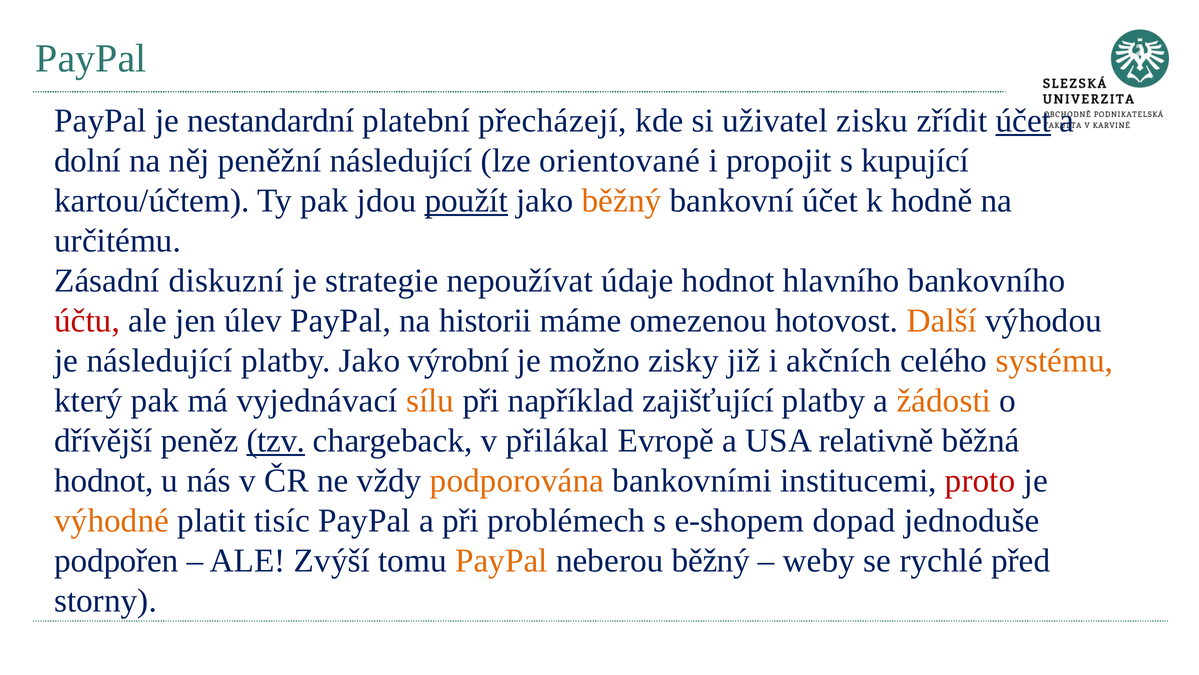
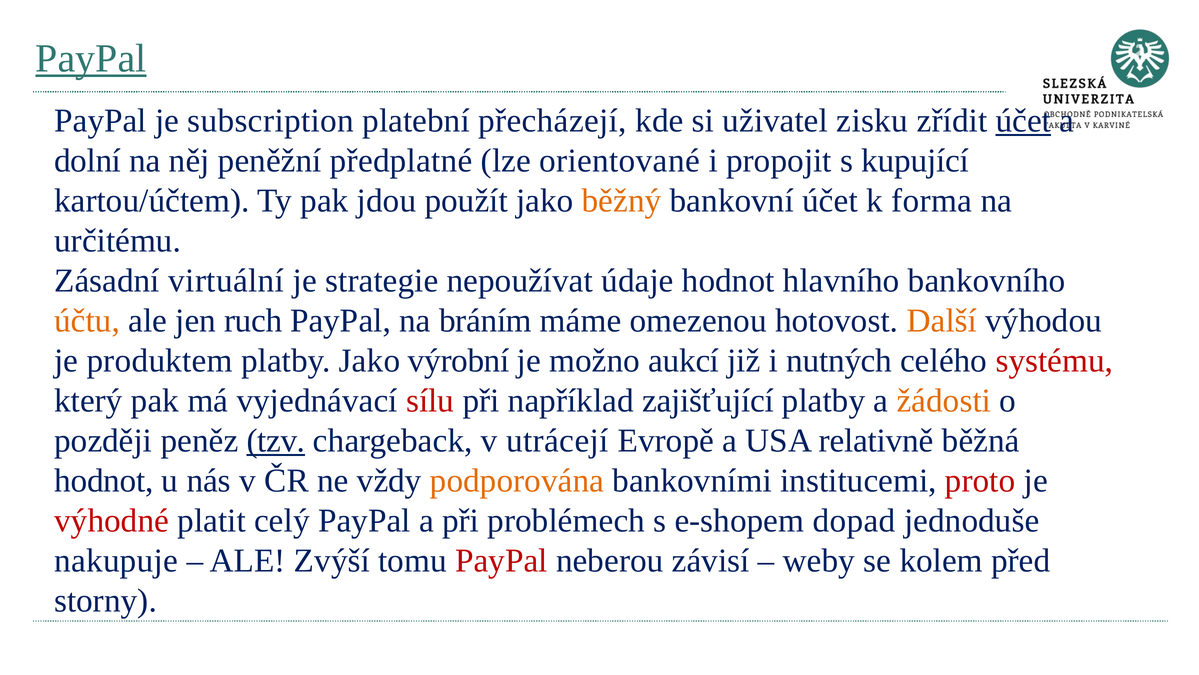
PayPal underline: none -> present (91, 58)
nestandardní: nestandardní -> subscription (271, 121)
peněžní následující: následující -> předplatné (401, 161)
použít underline: present -> none (466, 201)
hodně: hodně -> forma (932, 201)
diskuzní: diskuzní -> virtuální (226, 281)
účtu colour: red -> orange (87, 321)
úlev: úlev -> ruch (253, 321)
historii: historii -> bráním (485, 321)
je následující: následující -> produktem (160, 361)
zisky: zisky -> aukcí (684, 361)
akčních: akčních -> nutných (839, 361)
systému colour: orange -> red (1054, 361)
sílu colour: orange -> red (430, 400)
dřívější: dřívější -> později (103, 440)
přilákal: přilákal -> utrácejí (557, 440)
výhodné colour: orange -> red (112, 520)
tisíc: tisíc -> celý (282, 520)
podpořen: podpořen -> nakupuje (116, 560)
PayPal colour: orange -> red (501, 560)
neberou běžný: běžný -> závisí (711, 560)
rychlé: rychlé -> kolem (941, 560)
